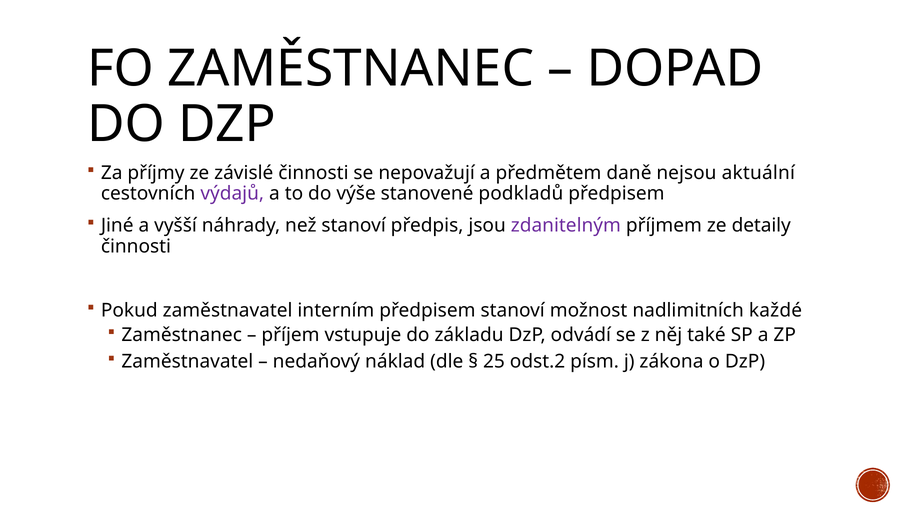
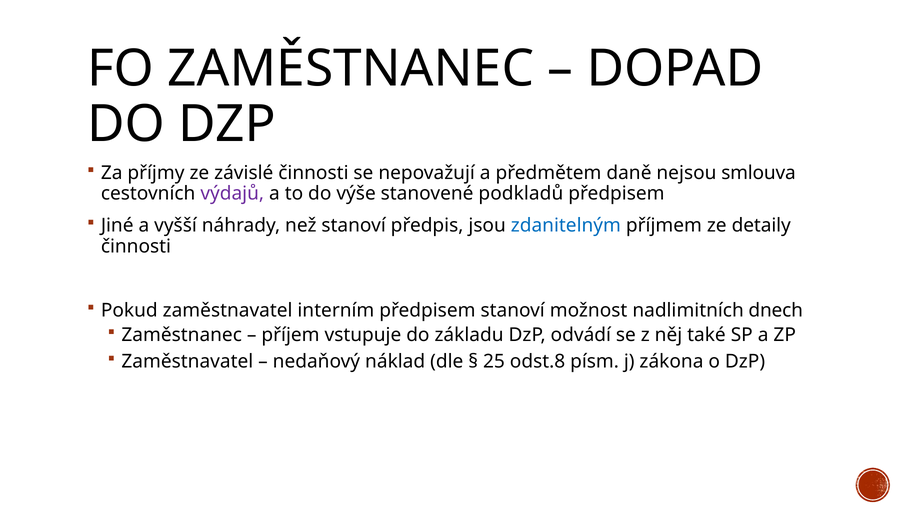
aktuální: aktuální -> smlouva (759, 173)
zdanitelným colour: purple -> blue (566, 226)
každé: každé -> dnech (776, 310)
odst.2: odst.2 -> odst.8 (538, 361)
